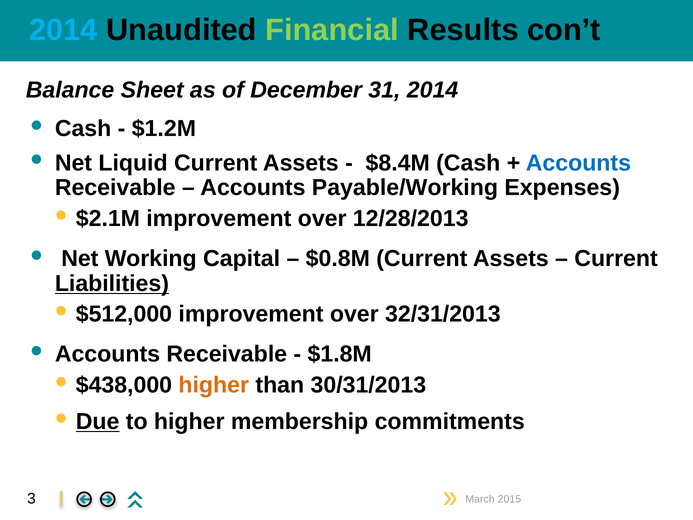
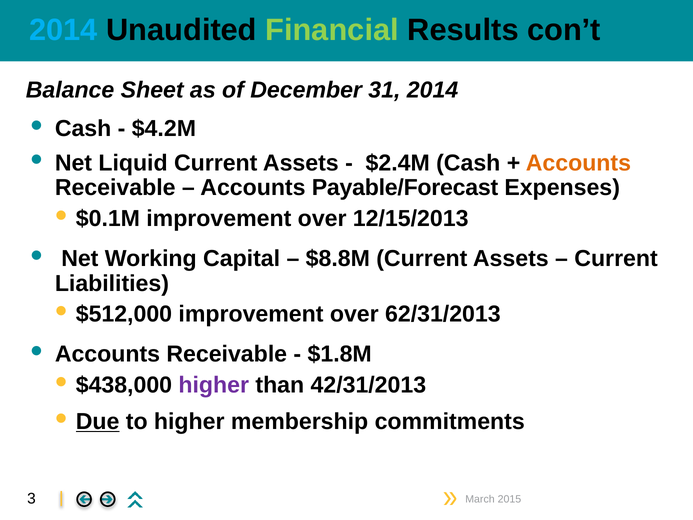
$1.2M: $1.2M -> $4.2M (164, 129)
$8.4M: $8.4M -> $2.4M (398, 163)
Accounts colour: blue -> orange (578, 163)
Payable/Working: Payable/Working -> Payable/Forecast (405, 188)
$2.1M: $2.1M -> $0.1M (108, 218)
12/28/2013: 12/28/2013 -> 12/15/2013 (411, 218)
$0.8M: $0.8M -> $8.8M (338, 258)
Liabilities underline: present -> none (112, 283)
32/31/2013: 32/31/2013 -> 62/31/2013 (443, 314)
higher colour: orange -> purple (214, 385)
30/31/2013: 30/31/2013 -> 42/31/2013 (368, 385)
